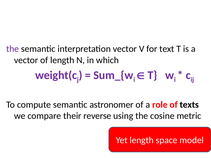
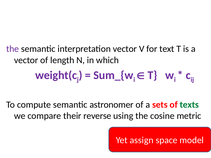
role: role -> sets (160, 105)
texts colour: black -> green (189, 105)
Yet length: length -> assign (142, 140)
